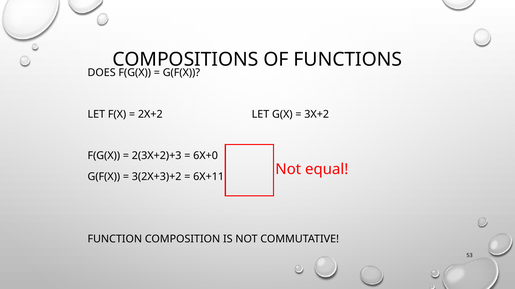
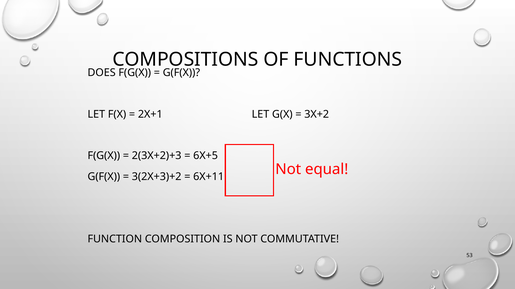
2X+2: 2X+2 -> 2X+1 (150, 114)
6X+0: 6X+0 -> 6X+5 (206, 156)
